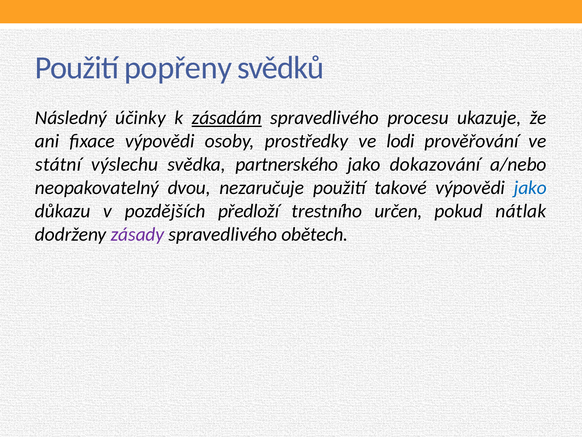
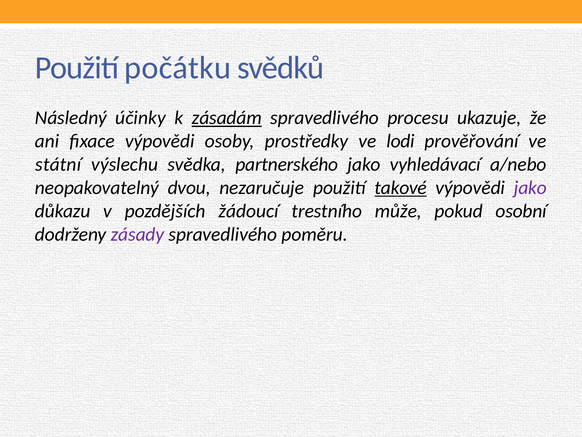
popřeny: popřeny -> počátku (178, 68)
dokazování: dokazování -> vyhledávací (435, 164)
takové underline: none -> present (401, 188)
jako colour: blue -> purple (530, 188)
předloží: předloží -> žádoucí (249, 211)
určen: určen -> může (398, 211)
nátlak: nátlak -> osobní (521, 211)
obětech: obětech -> poměru (315, 234)
